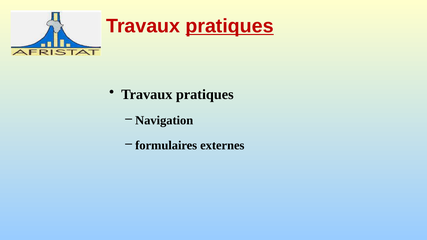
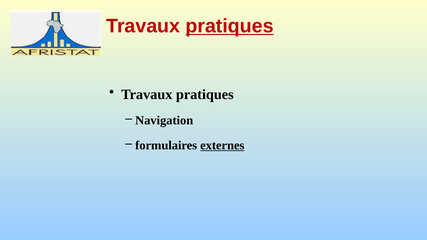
externes underline: none -> present (222, 145)
